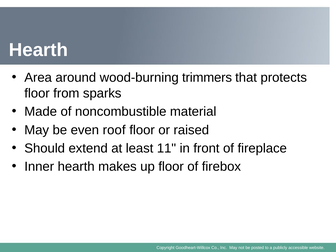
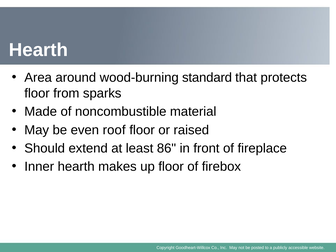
trimmers: trimmers -> standard (207, 78)
11: 11 -> 86 (166, 148)
